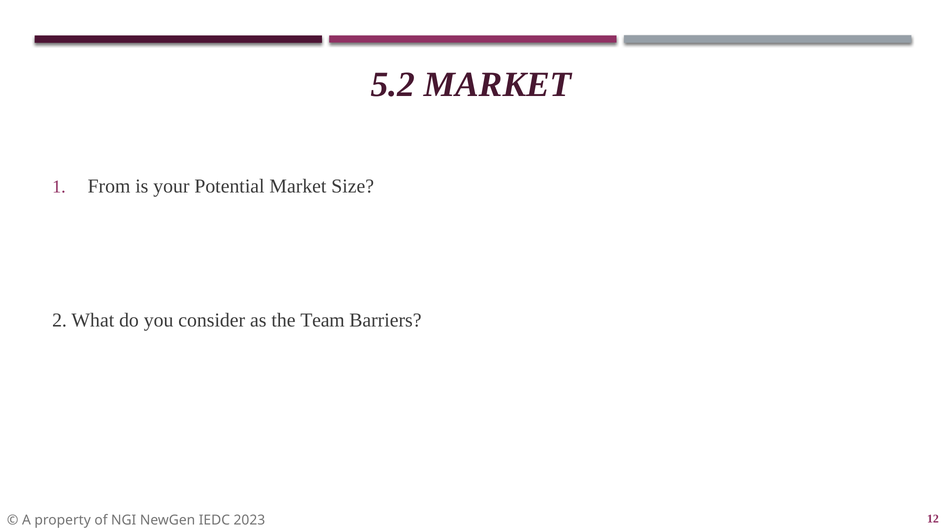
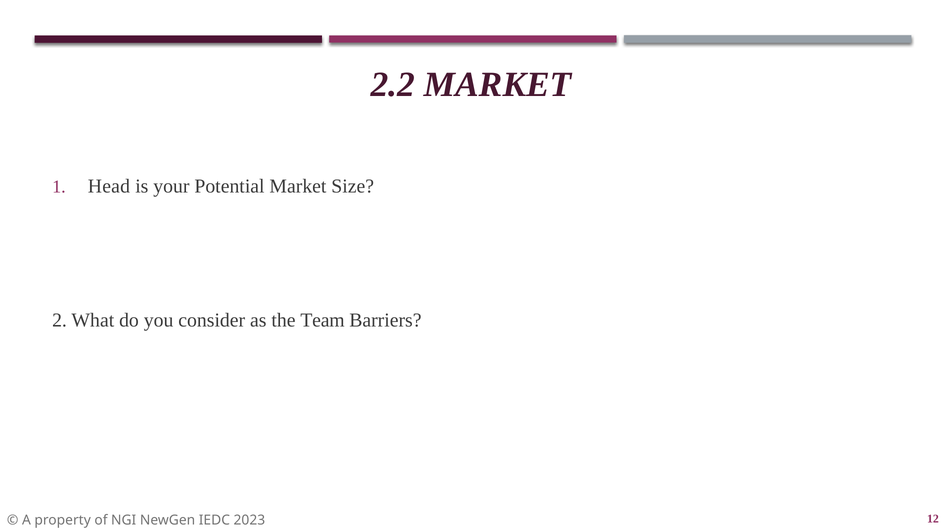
5.2: 5.2 -> 2.2 (393, 85)
From: From -> Head (109, 186)
